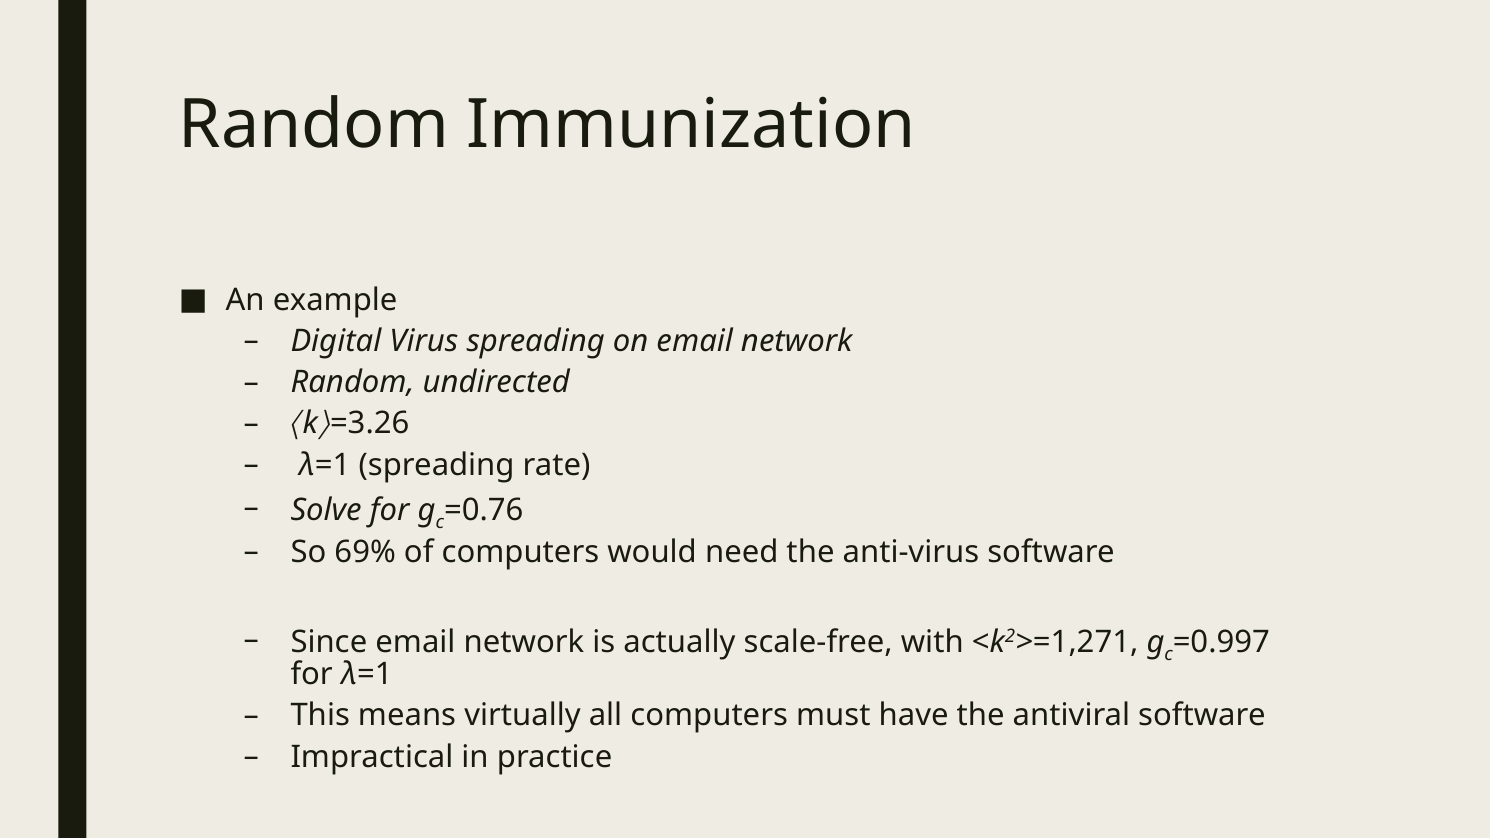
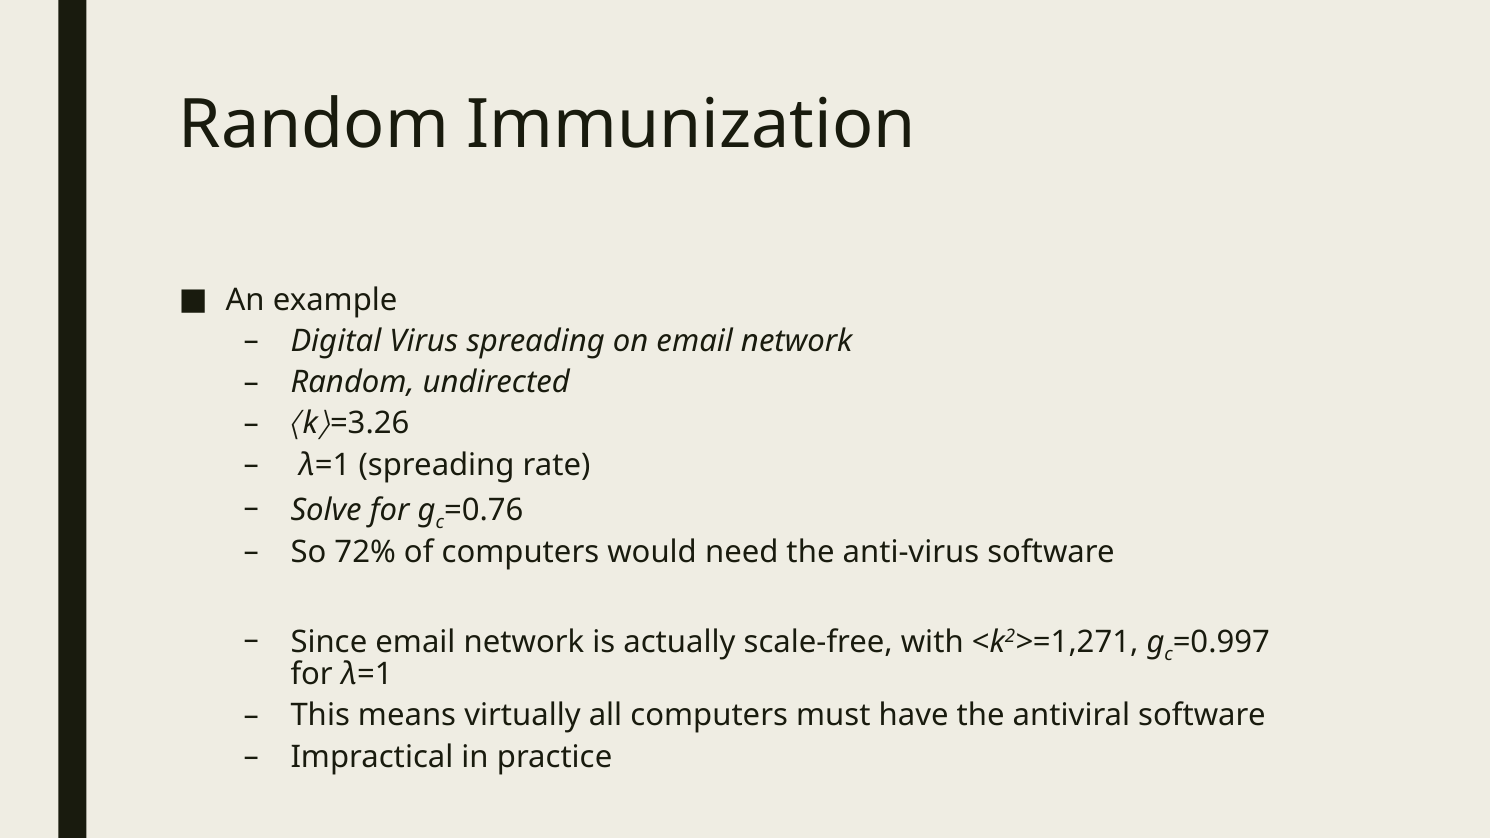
69%: 69% -> 72% (365, 552)
